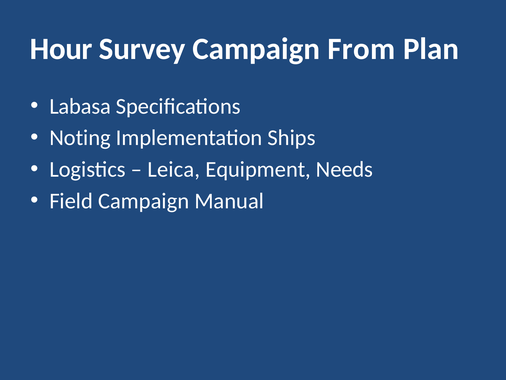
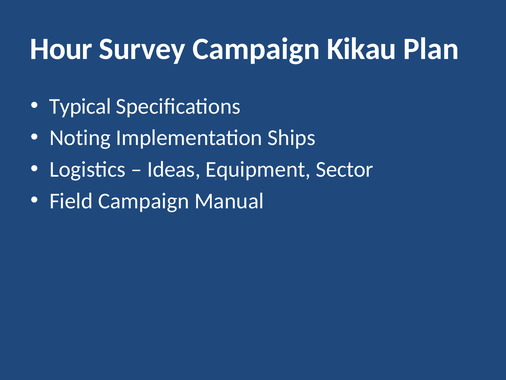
From: From -> Kikau (362, 49)
Labasa: Labasa -> Typical (80, 106)
Leica: Leica -> Ideas (174, 169)
Needs: Needs -> Sector (345, 169)
